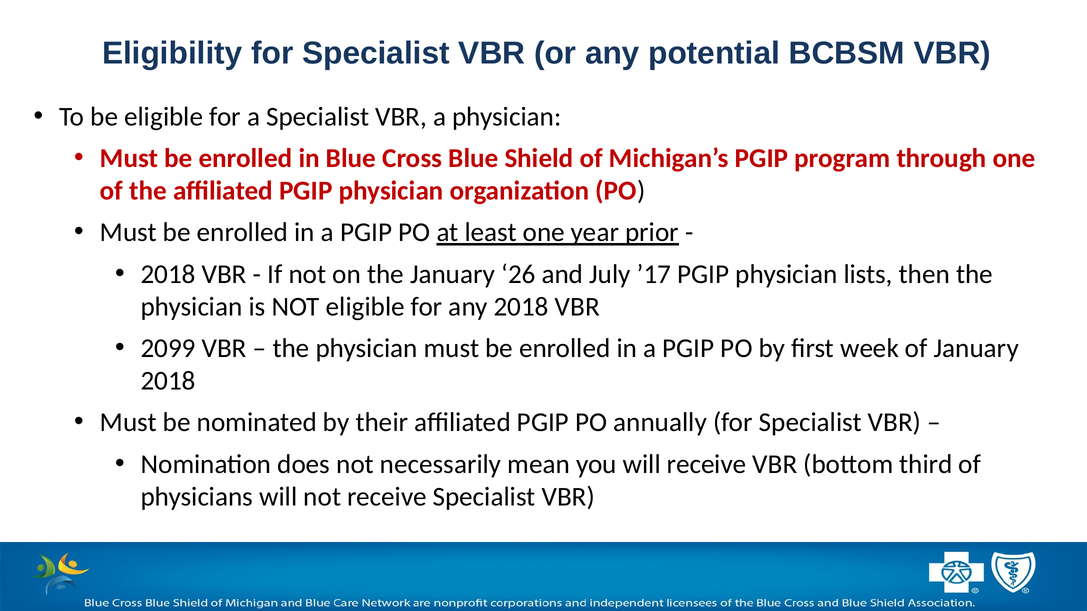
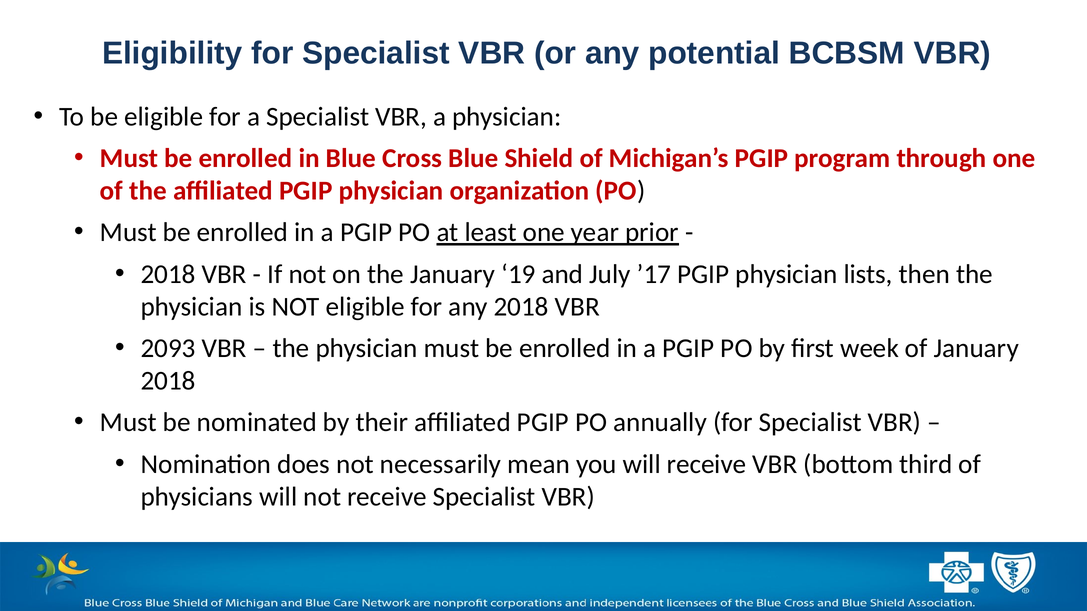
26: 26 -> 19 (518, 274)
2099: 2099 -> 2093 (168, 349)
